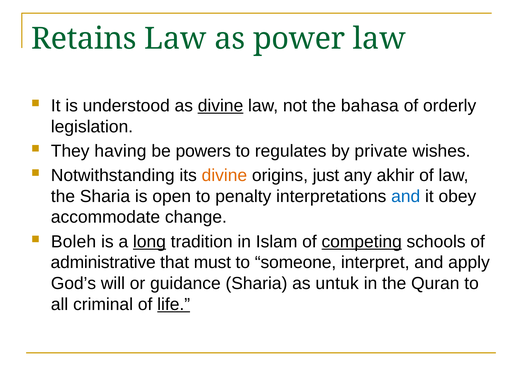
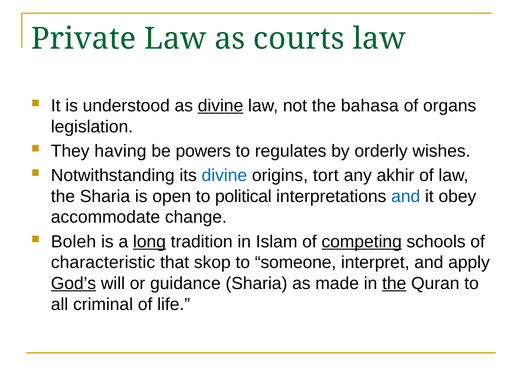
Retains: Retains -> Private (84, 39)
power: power -> courts (299, 39)
orderly: orderly -> organs (450, 106)
private: private -> orderly (381, 151)
divine colour: orange -> blue (224, 175)
just: just -> tort (326, 175)
penalty: penalty -> political (243, 196)
administrative: administrative -> characteristic (103, 262)
must: must -> skop (212, 262)
God’s underline: none -> present (73, 283)
untuk: untuk -> made (337, 283)
the underline: none -> present (394, 283)
life underline: present -> none (174, 304)
